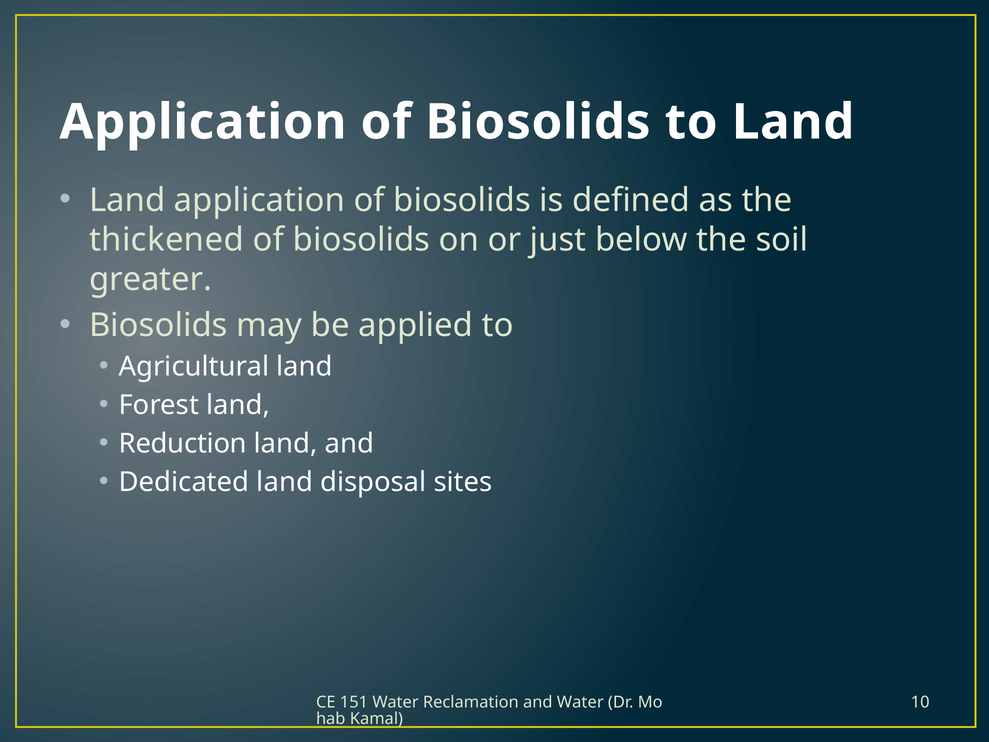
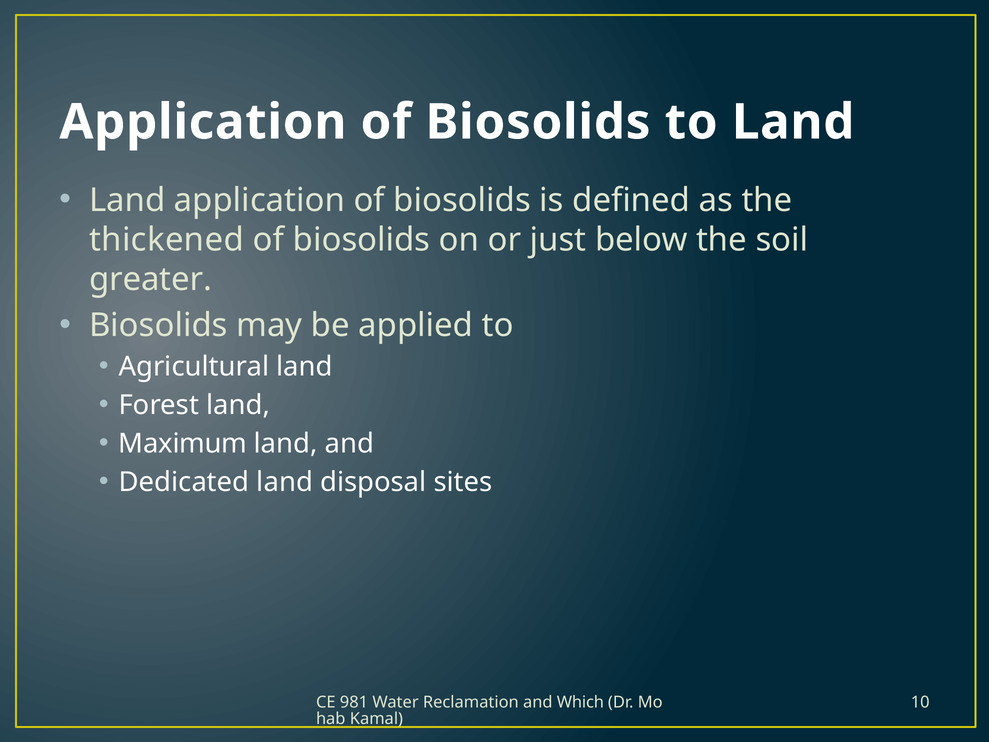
Reduction: Reduction -> Maximum (183, 444)
151: 151 -> 981 (354, 702)
and Water: Water -> Which (580, 702)
